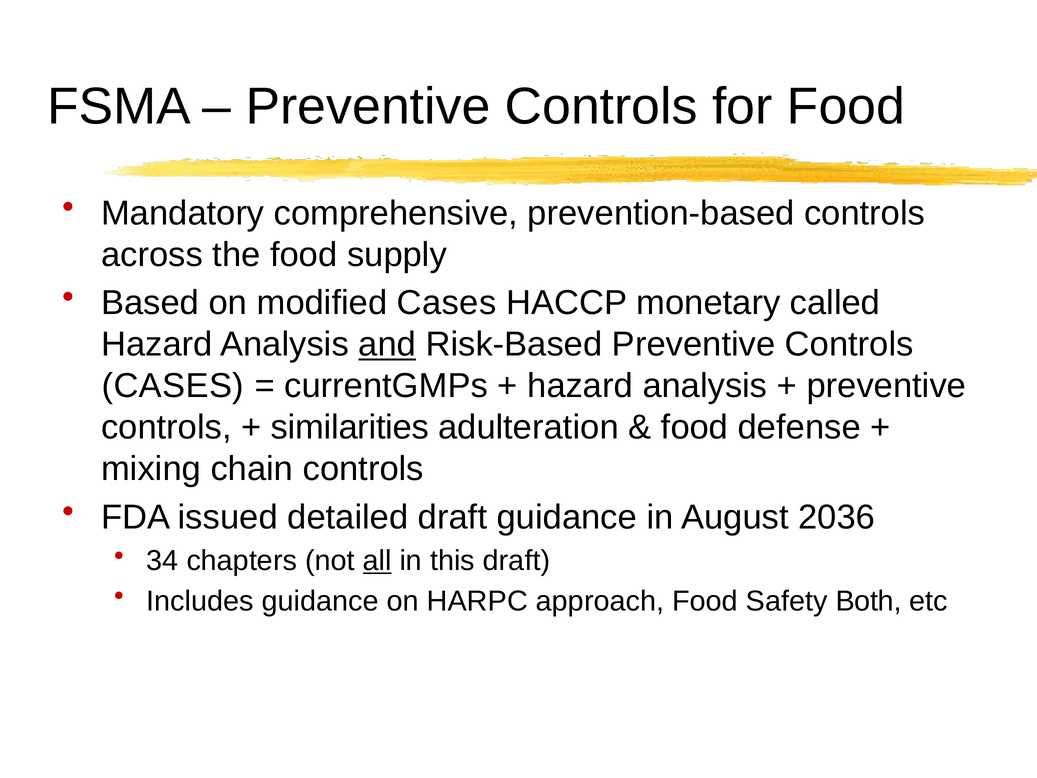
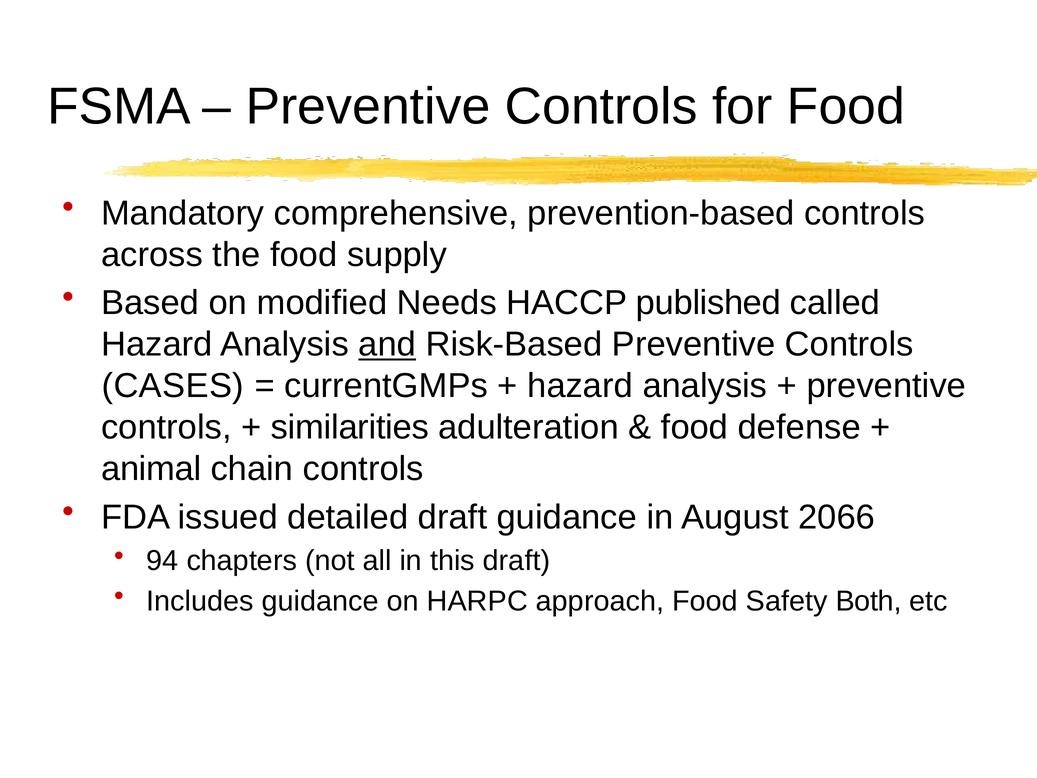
modified Cases: Cases -> Needs (447, 303)
monetary: monetary -> published (708, 303)
mixing: mixing -> animal (151, 469)
2036: 2036 -> 2066 (837, 517)
34: 34 -> 94 (162, 561)
all underline: present -> none (377, 561)
